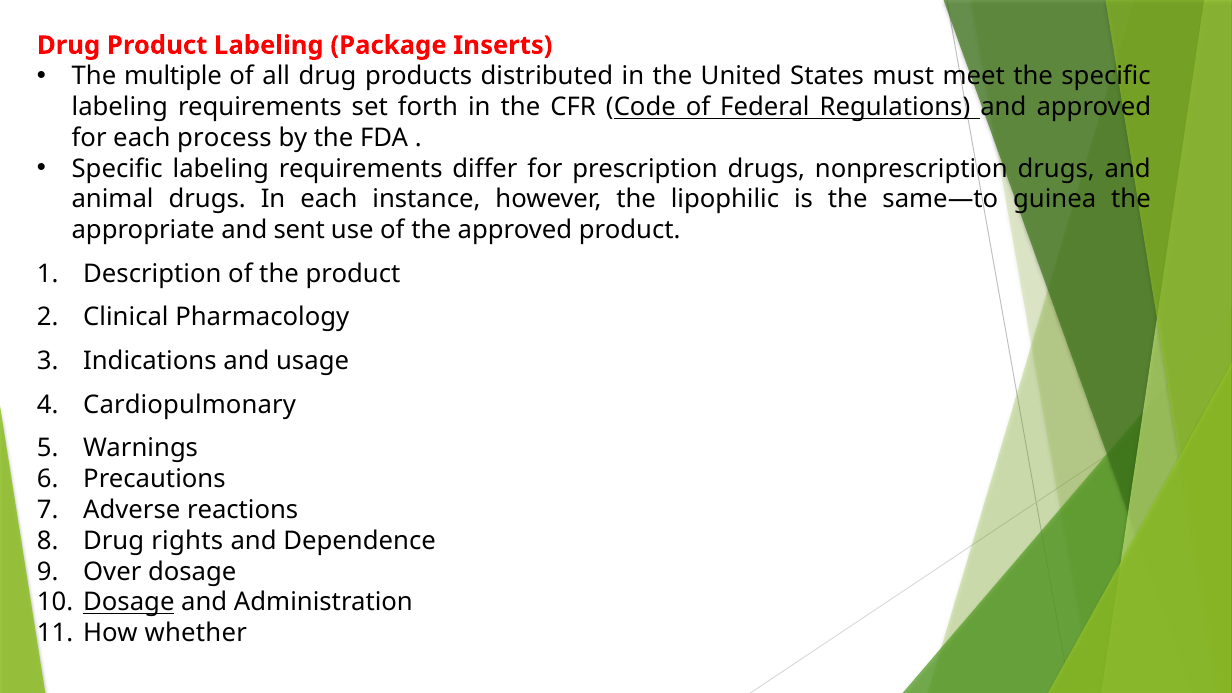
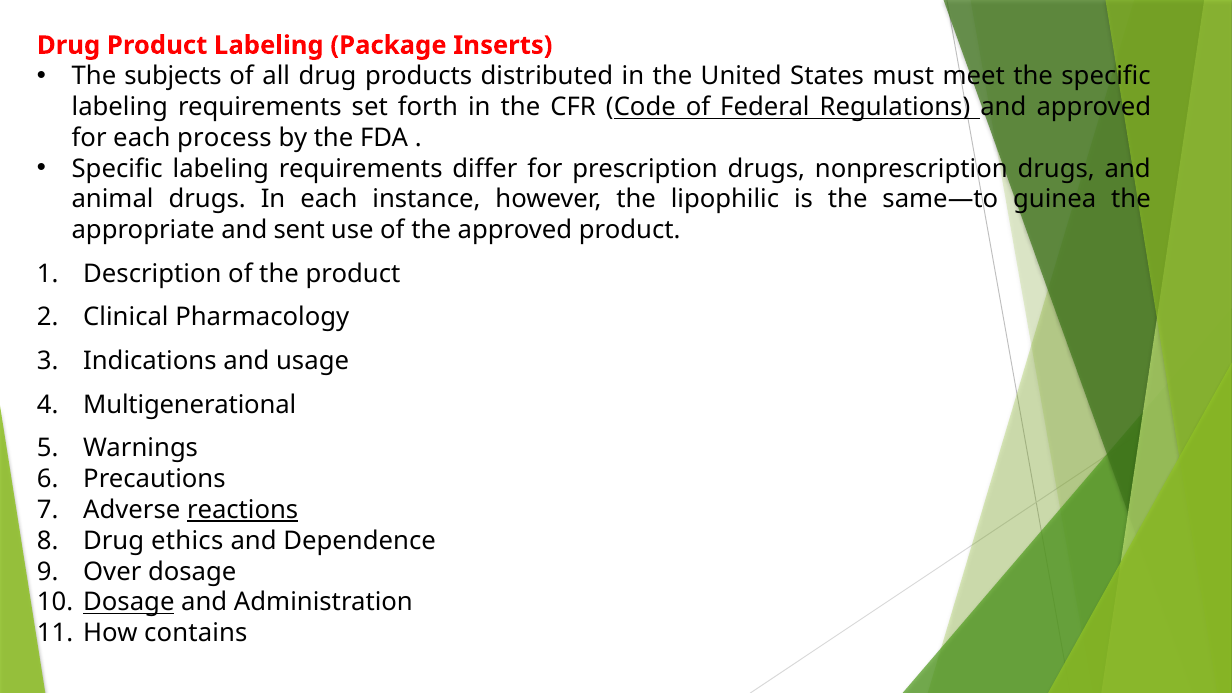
multiple: multiple -> subjects (173, 76)
Cardiopulmonary: Cardiopulmonary -> Multigenerational (190, 405)
reactions underline: none -> present (243, 510)
rights: rights -> ethics (187, 541)
whether: whether -> contains (196, 633)
